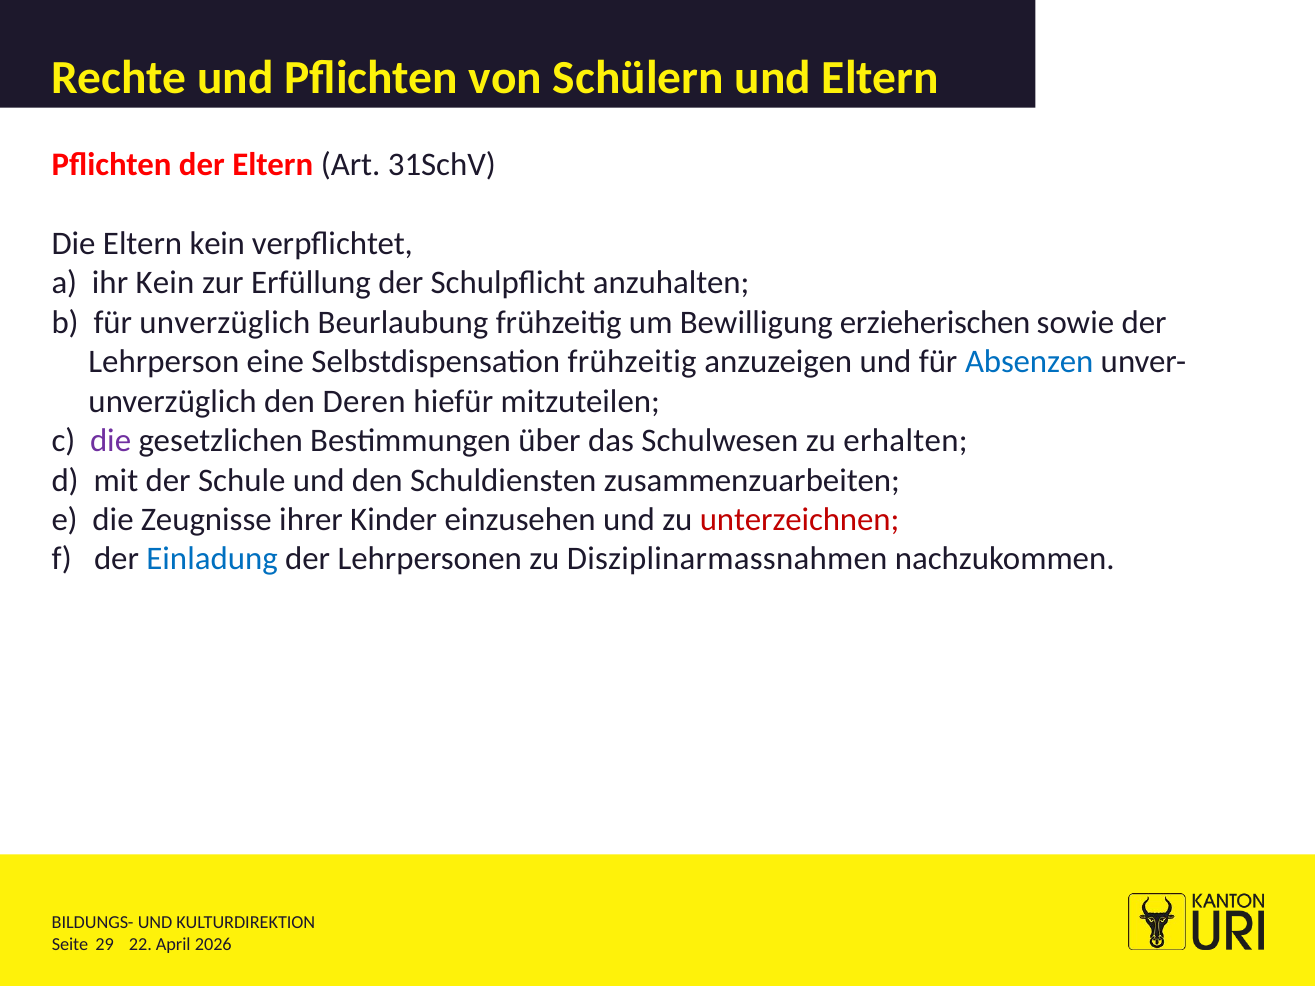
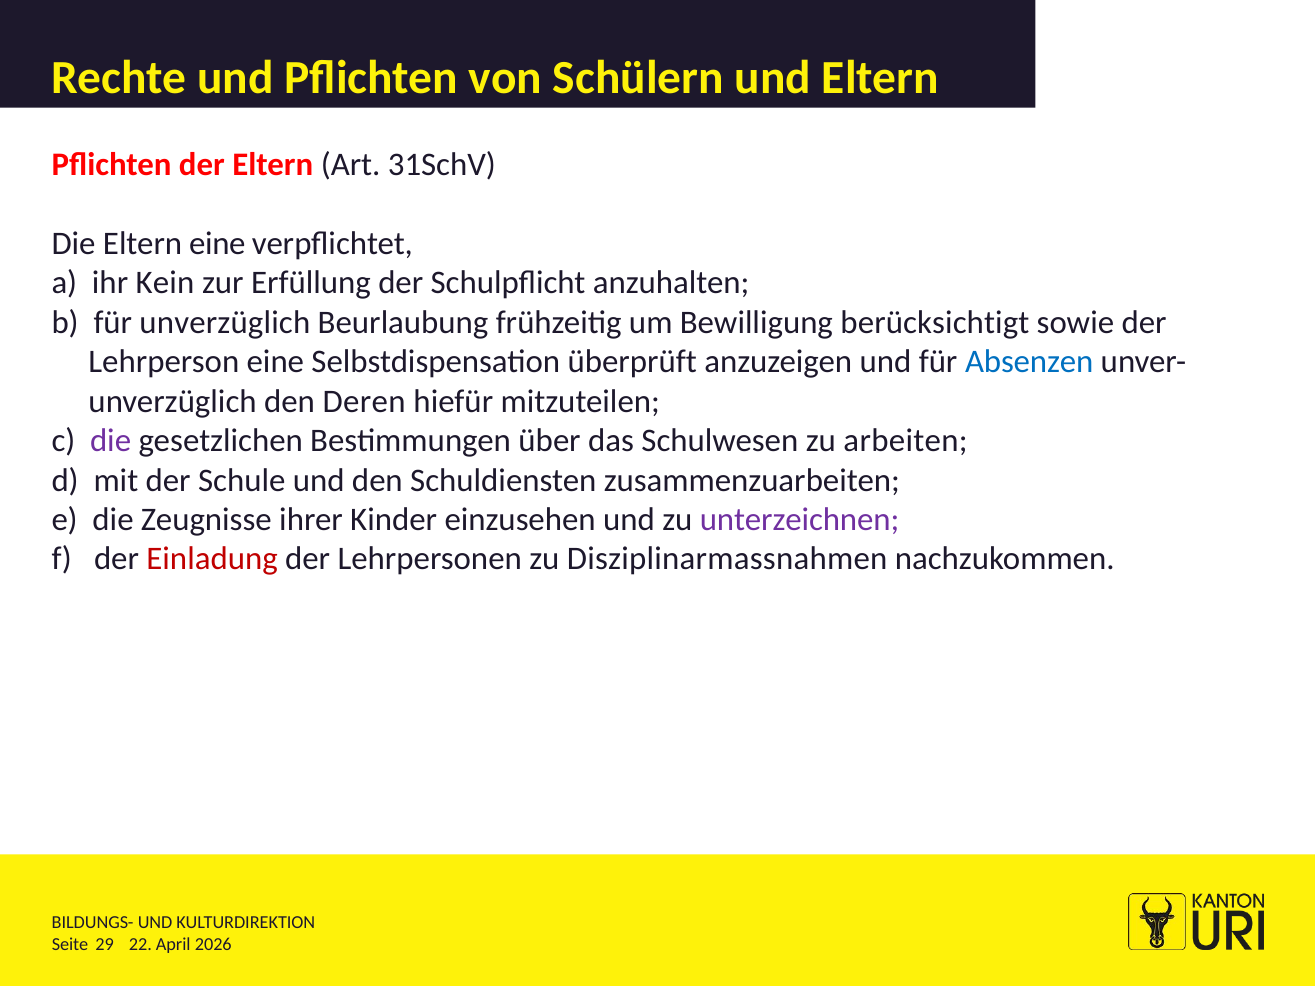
Eltern kein: kein -> eine (217, 244)
erzieherischen: erzieherischen -> berücksichtigt (935, 323)
Selbstdispensation frühzeitig: frühzeitig -> überprüft (632, 362)
erhalten: erhalten -> arbeiten (906, 441)
unterzeichnen colour: red -> purple (800, 520)
Einladung colour: blue -> red (212, 559)
